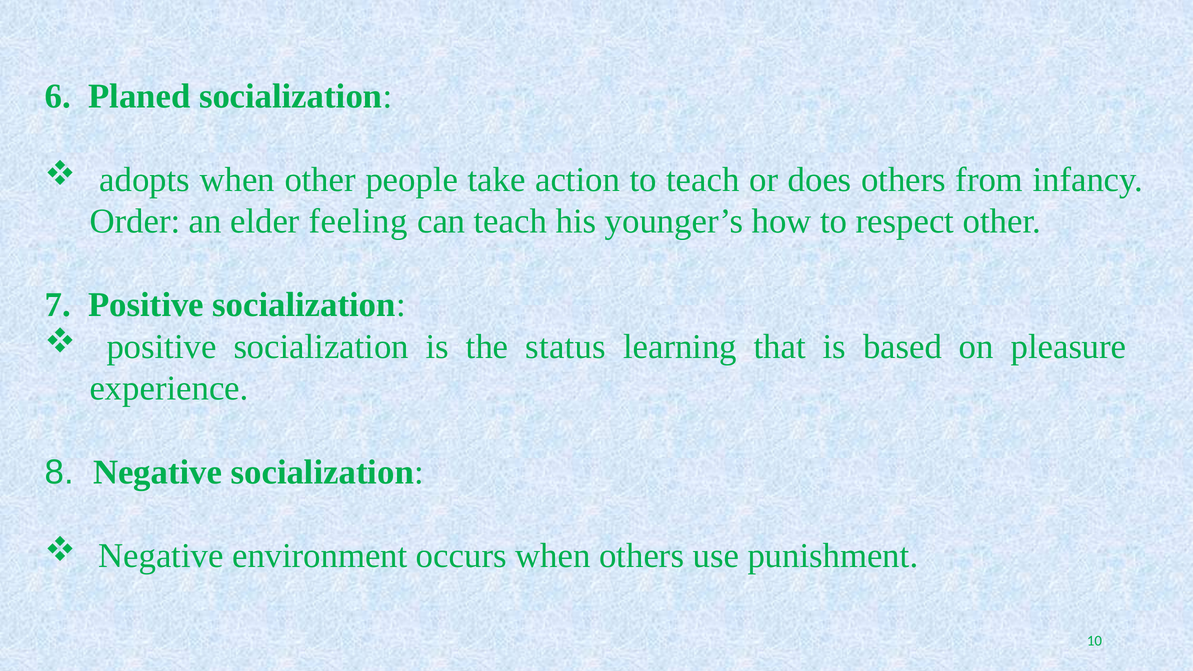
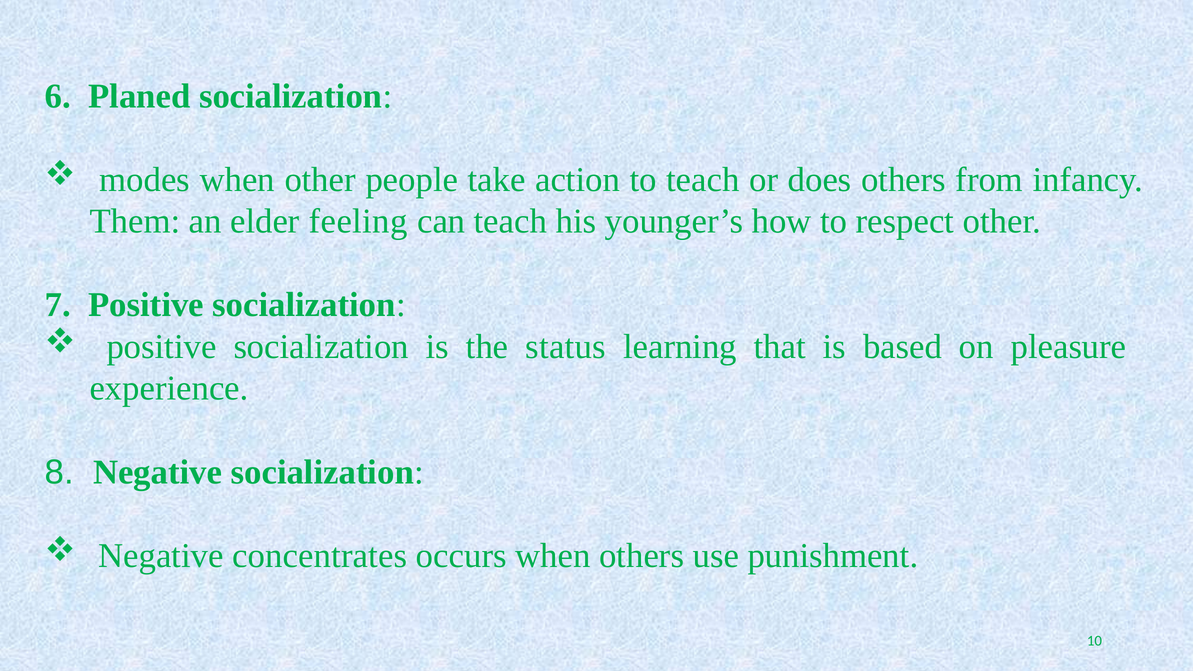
adopts: adopts -> modes (145, 180)
Order: Order -> Them (135, 221)
environment: environment -> concentrates (320, 556)
